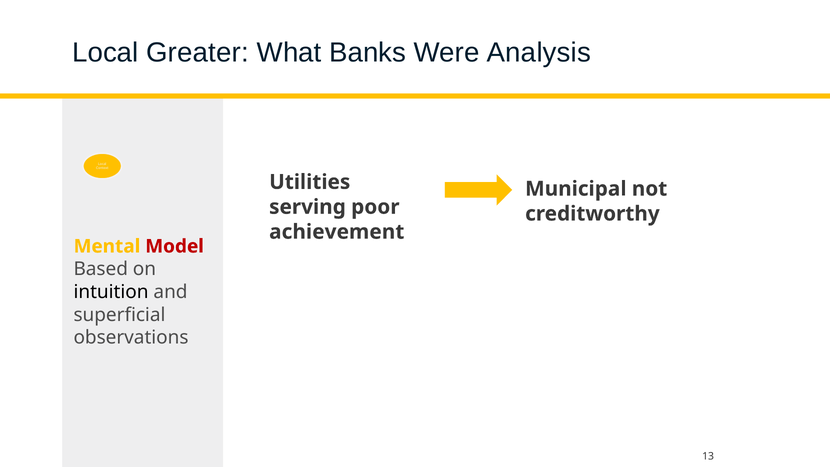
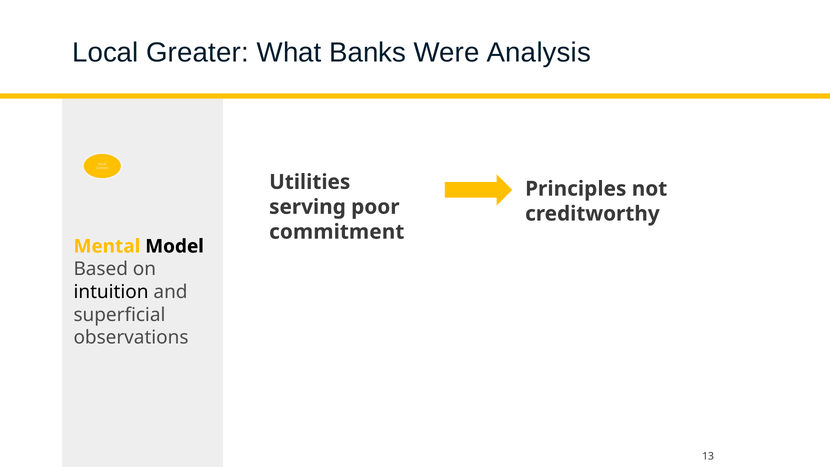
Municipal: Municipal -> Principles (576, 189)
achievement: achievement -> commitment (337, 232)
Model colour: red -> black (175, 246)
